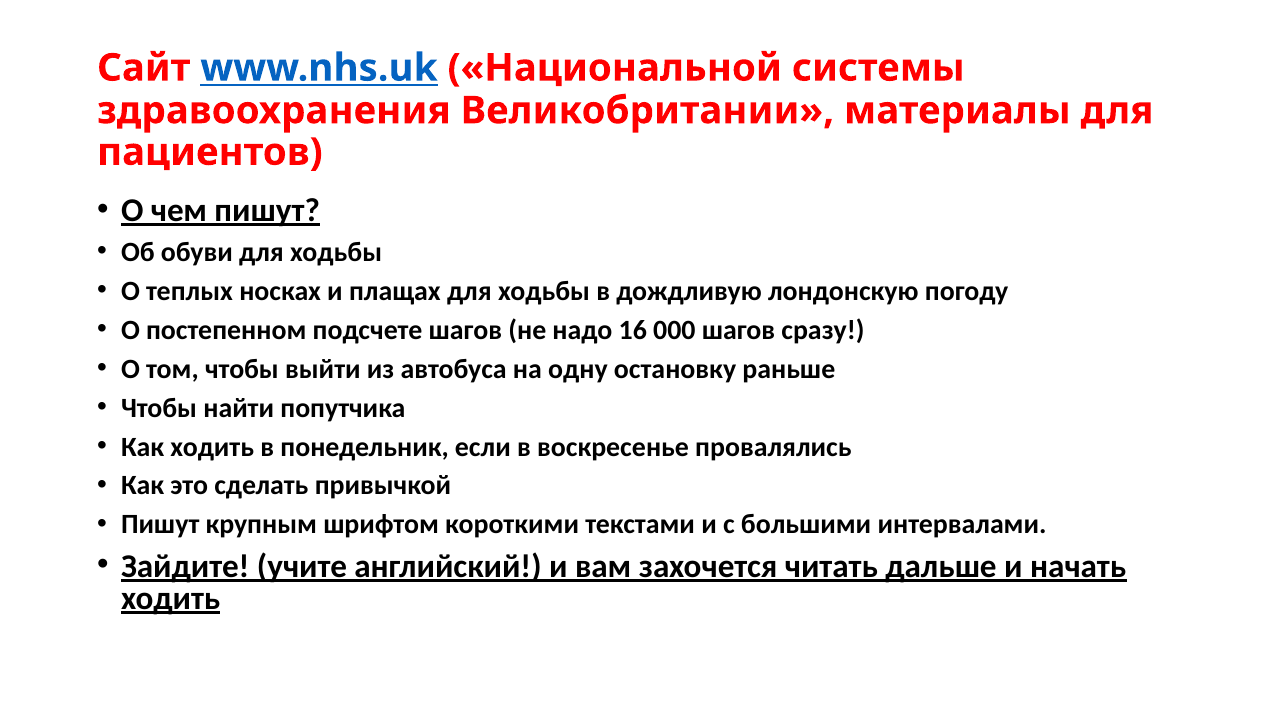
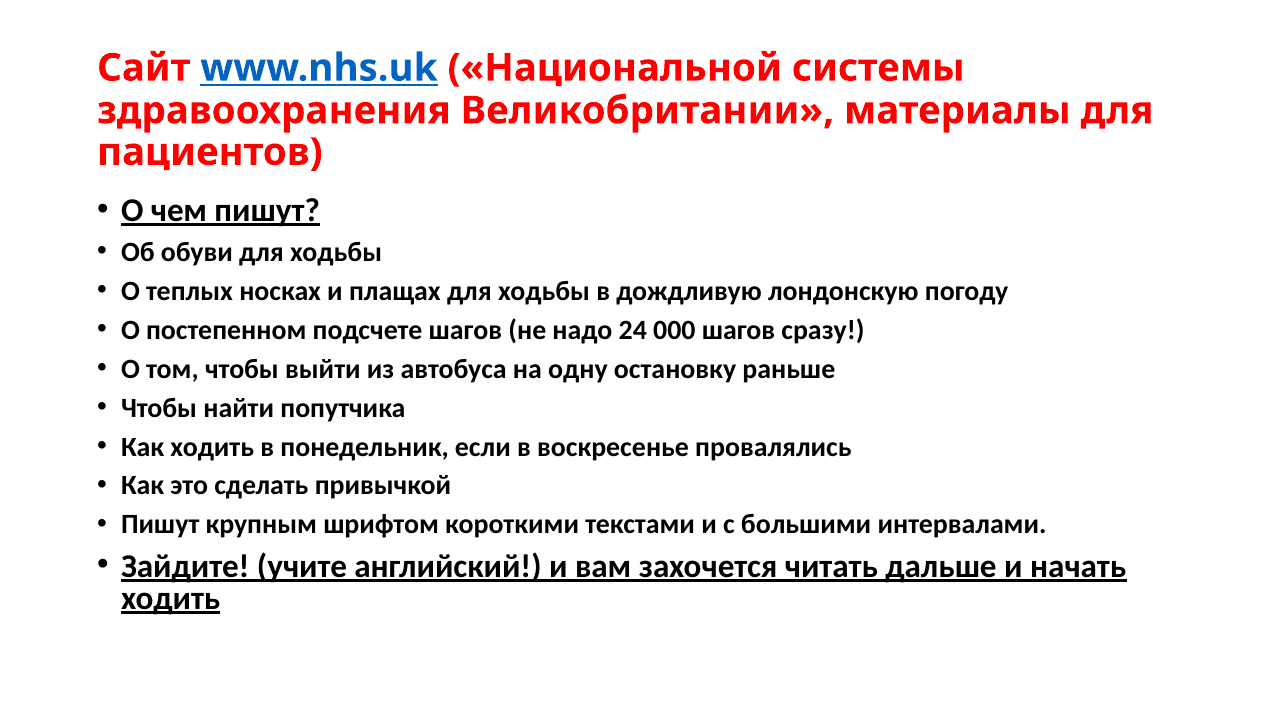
16: 16 -> 24 (633, 330)
